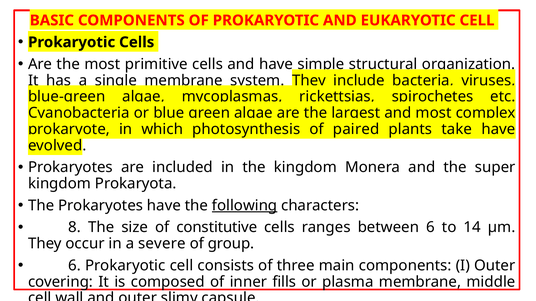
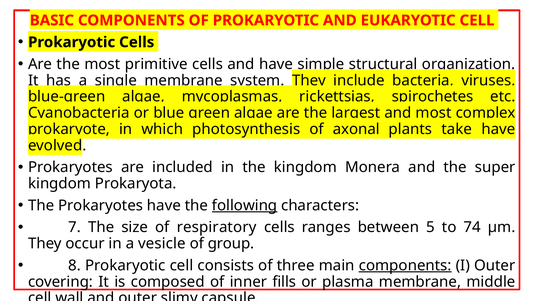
paired: paired -> axonal (356, 129)
8: 8 -> 7 (75, 228)
constitutive: constitutive -> respiratory (217, 228)
between 6: 6 -> 5 (431, 228)
14: 14 -> 74 (472, 228)
severe: severe -> vesicle (162, 244)
6: 6 -> 8 (75, 266)
components underline: none -> present (405, 266)
